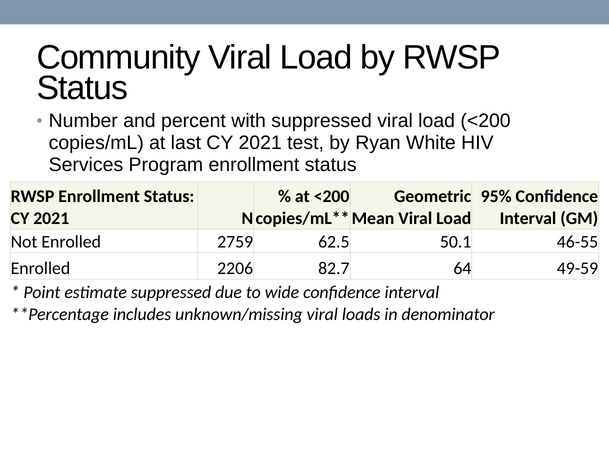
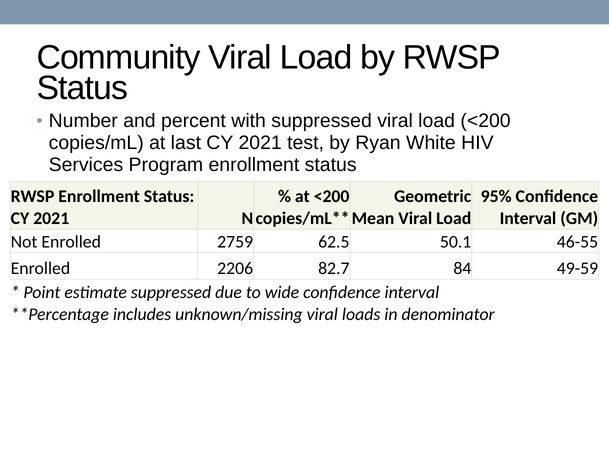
64: 64 -> 84 (462, 268)
